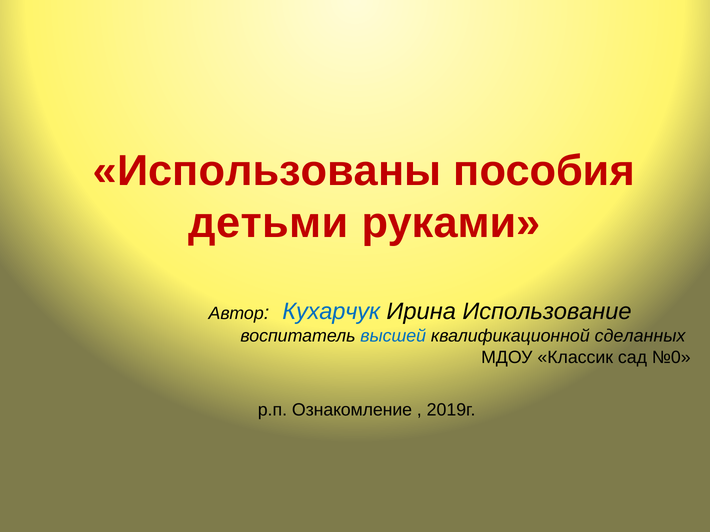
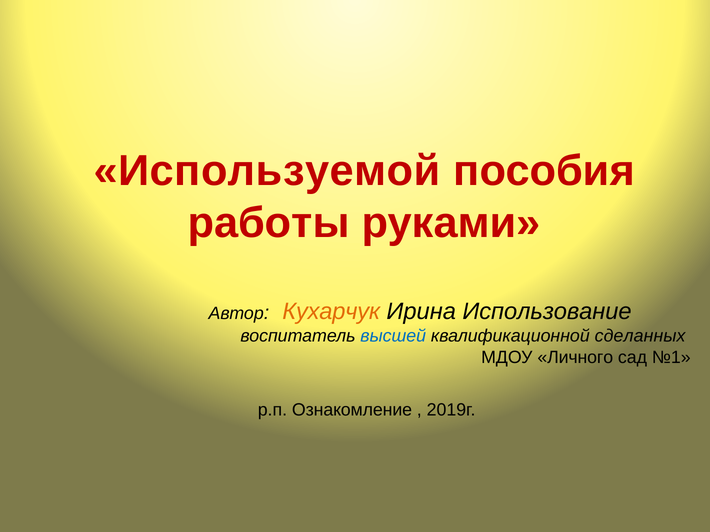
Использованы: Использованы -> Используемой (267, 171)
детьми: детьми -> работы (269, 223)
Кухарчук colour: blue -> orange (331, 312)
Классик: Классик -> Личного (575, 358)
№0: №0 -> №1 (671, 358)
